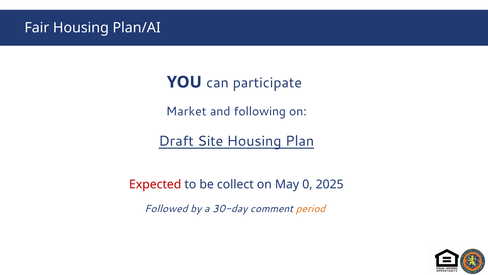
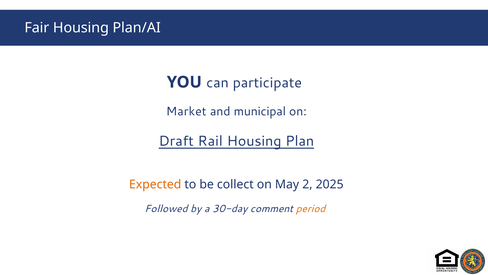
following: following -> municipal (260, 111)
Site: Site -> Rail (210, 141)
Expected colour: red -> orange (155, 184)
0: 0 -> 2 (307, 184)
